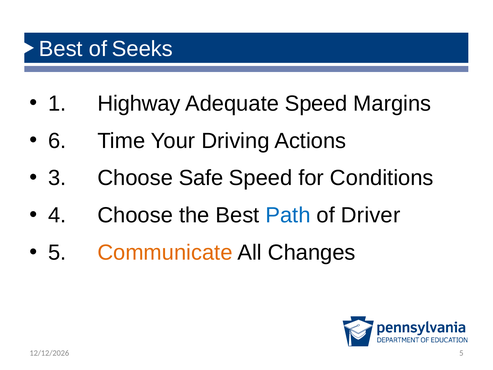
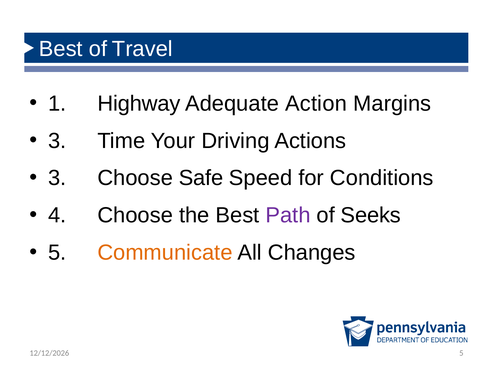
Seeks: Seeks -> Travel (142, 49)
Adequate Speed: Speed -> Action (316, 103)
6: 6 -> 3 (57, 141)
Path colour: blue -> purple (288, 215)
Driver: Driver -> Seeks (371, 215)
